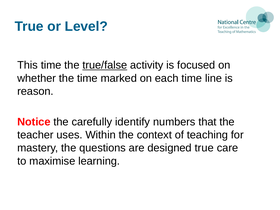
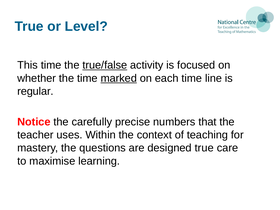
marked underline: none -> present (119, 78)
reason: reason -> regular (35, 91)
identify: identify -> precise (133, 122)
